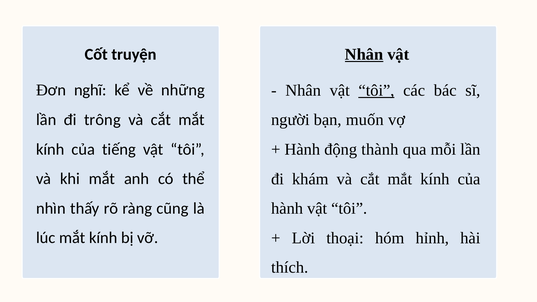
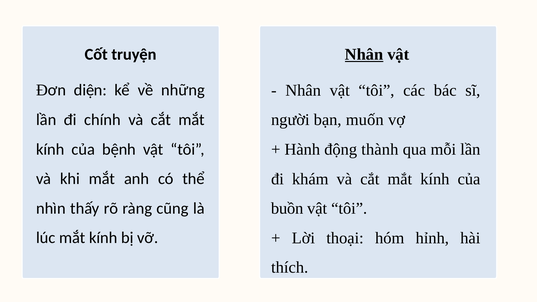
nghĩ: nghĩ -> diện (90, 90)
tôi underline: present -> none (376, 90)
trông: trông -> chính (102, 120)
tiếng: tiếng -> bệnh (119, 149)
hành: hành -> buồn (287, 208)
